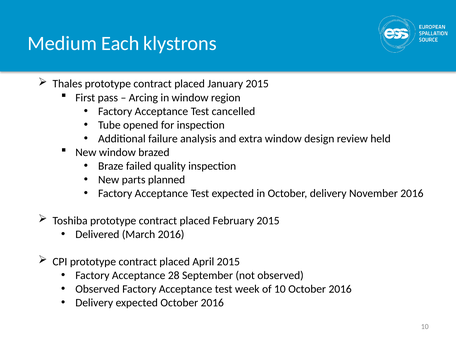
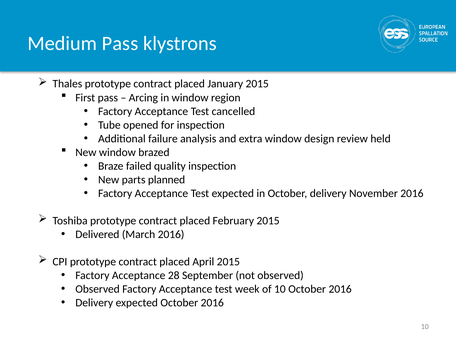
Medium Each: Each -> Pass (120, 44)
